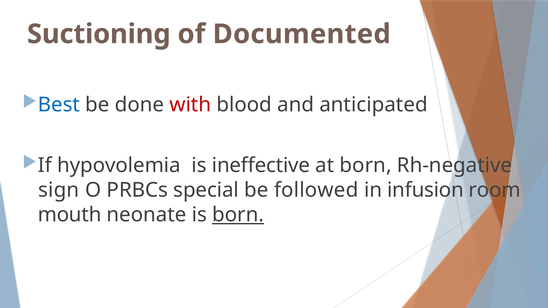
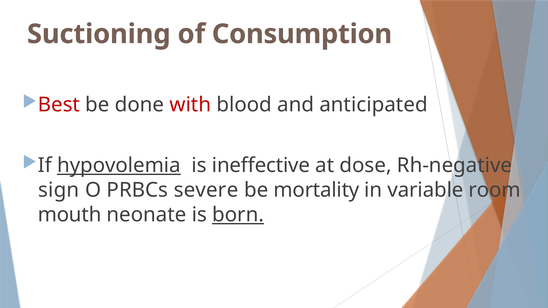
Documented: Documented -> Consumption (302, 34)
Best colour: blue -> red (59, 105)
hypovolemia underline: none -> present (119, 166)
at born: born -> dose (366, 166)
special: special -> severe (206, 190)
followed: followed -> mortality (316, 190)
infusion: infusion -> variable (425, 190)
